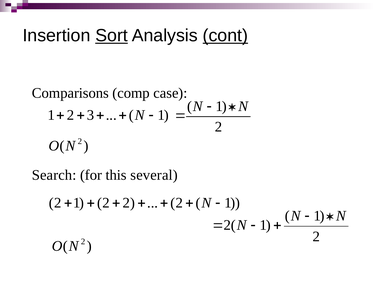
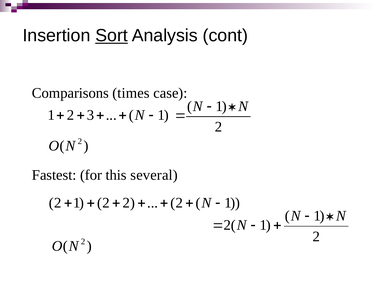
cont underline: present -> none (225, 36)
comp: comp -> times (131, 93)
Search: Search -> Fastest (54, 175)
